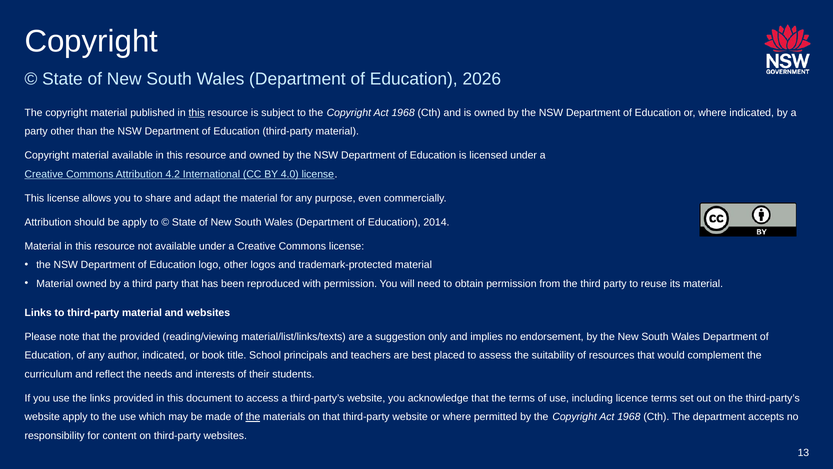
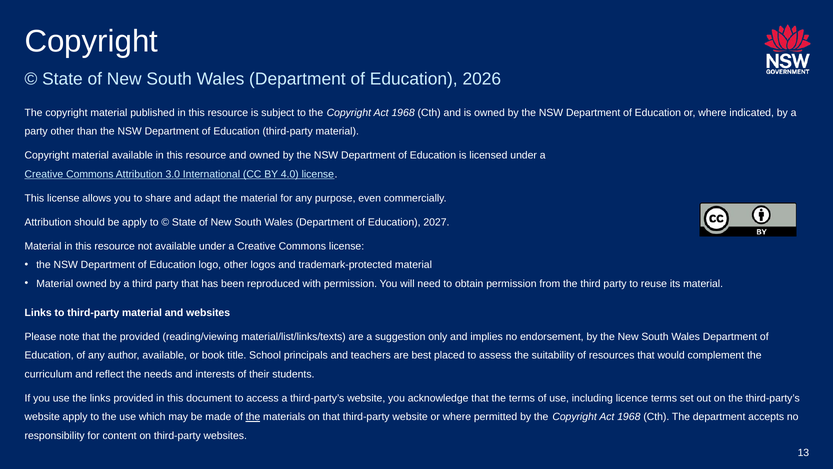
this underline: present -> none (197, 113)
4.2: 4.2 -> 3.0 (173, 174)
2014: 2014 -> 2027 (436, 222)
author indicated: indicated -> available (165, 355)
